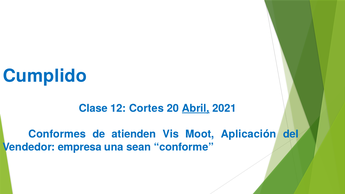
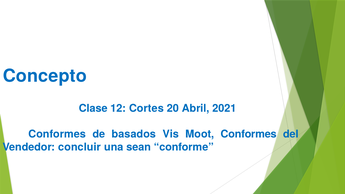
Cumplido: Cumplido -> Concepto (45, 76)
Abril underline: present -> none (196, 108)
atienden: atienden -> basados (134, 134)
Moot Aplicación: Aplicación -> Conformes (249, 134)
empresa: empresa -> concluir (80, 147)
